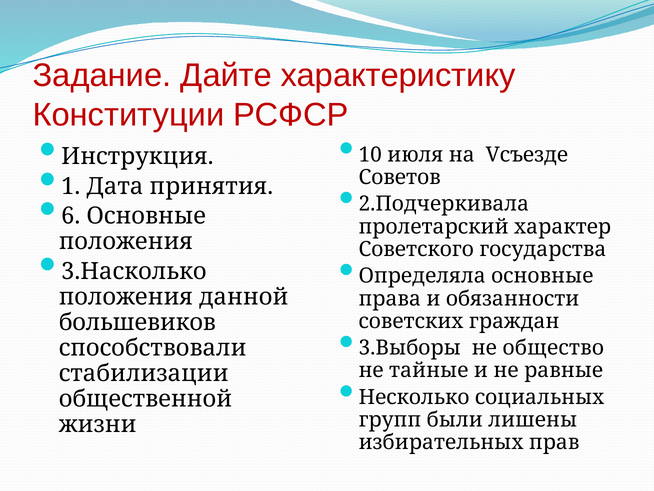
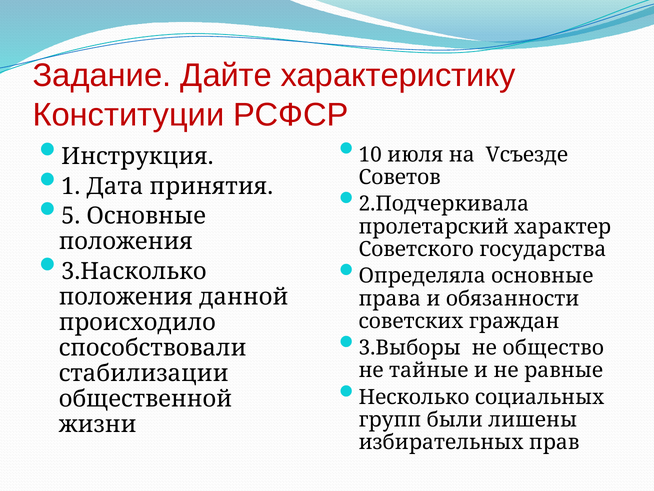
6: 6 -> 5 (71, 216)
большевиков: большевиков -> происходило (137, 322)
